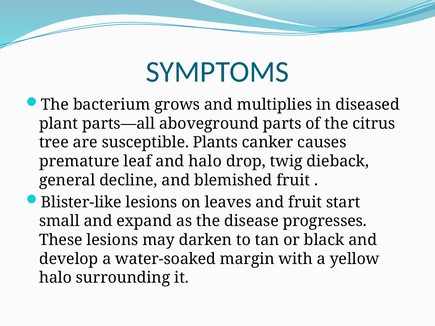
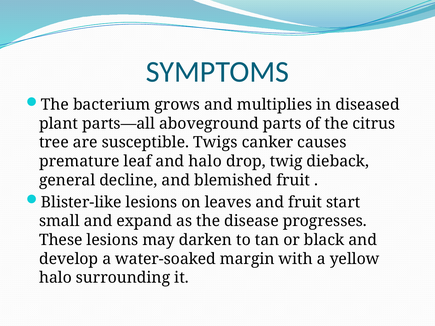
Plants: Plants -> Twigs (215, 143)
